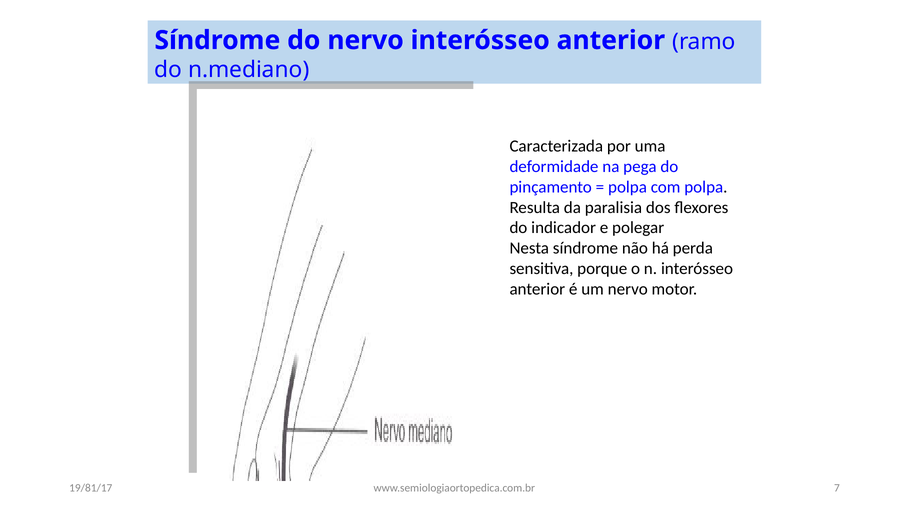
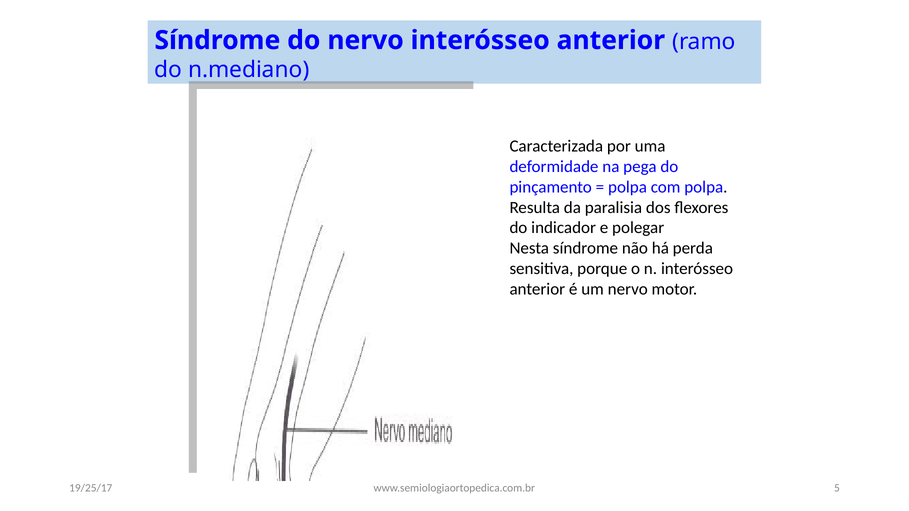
19/81/17: 19/81/17 -> 19/25/17 (91, 488)
7: 7 -> 5 (837, 488)
